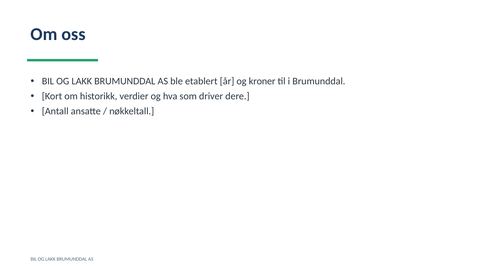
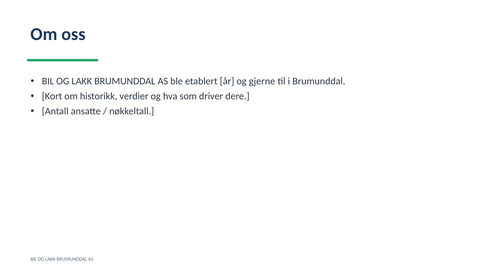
kroner: kroner -> gjerne (262, 81)
